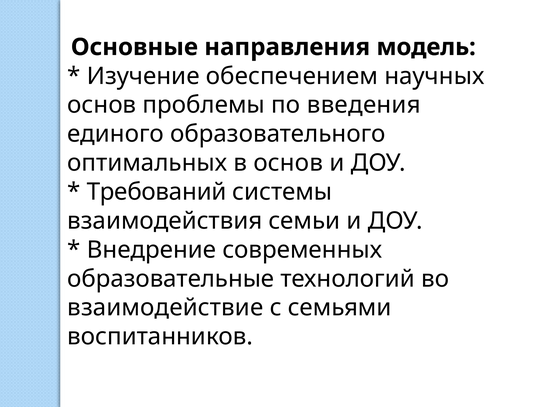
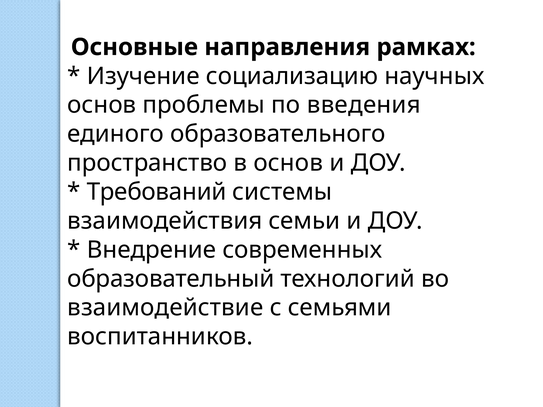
модель: модель -> рамках (426, 47)
обеспечением: обеспечением -> социализацию (292, 76)
оптимальных: оптимальных -> пространство (147, 163)
образовательные: образовательные -> образовательный (171, 279)
